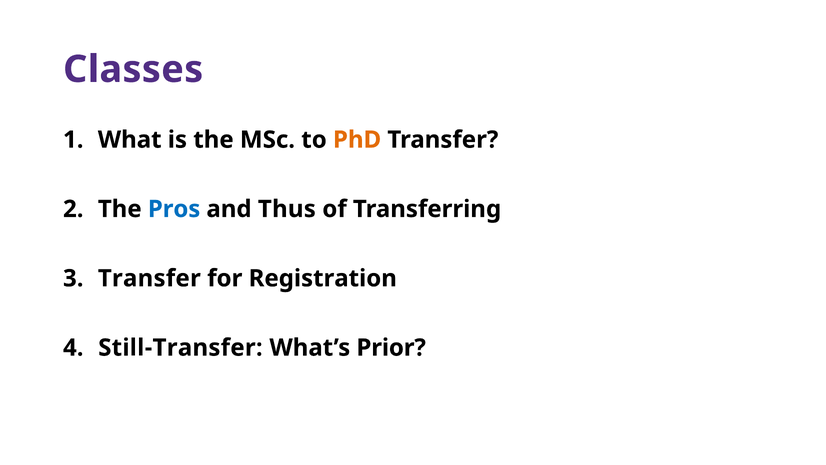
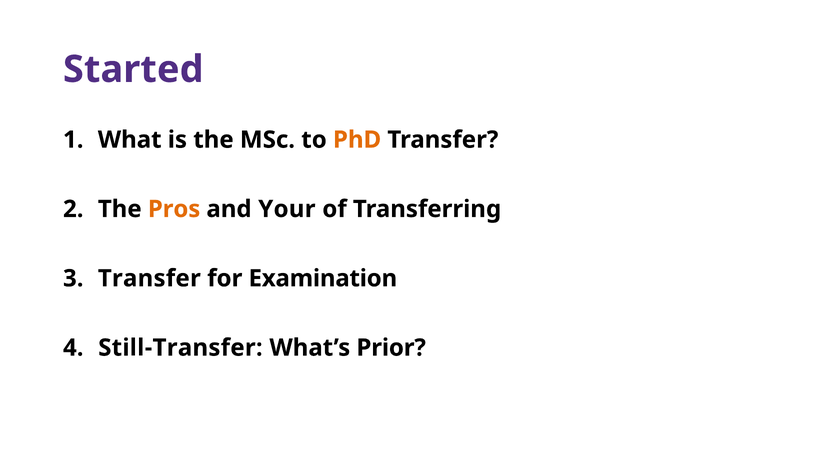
Classes: Classes -> Started (133, 69)
Pros colour: blue -> orange (174, 209)
Thus: Thus -> Your (287, 209)
Registration: Registration -> Examination (323, 278)
